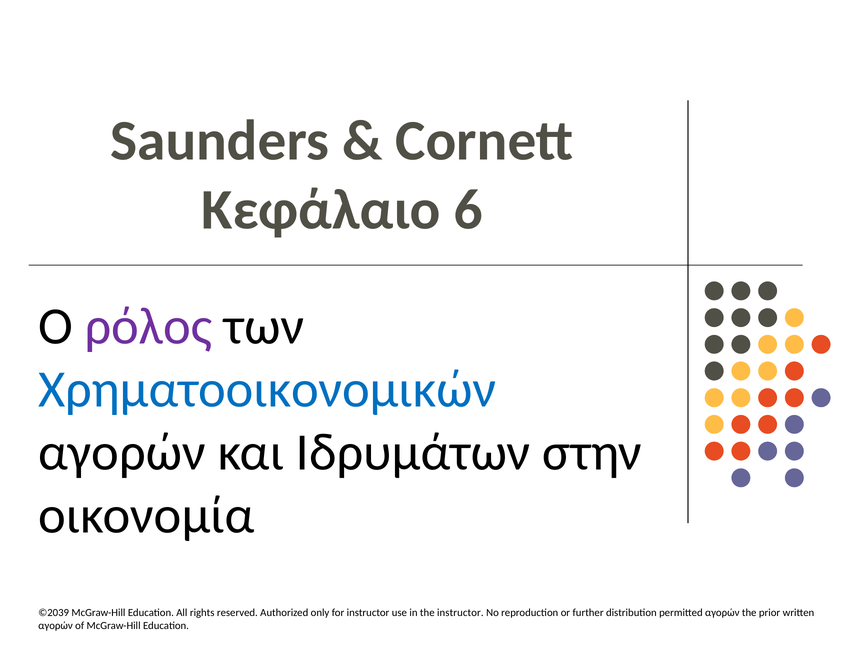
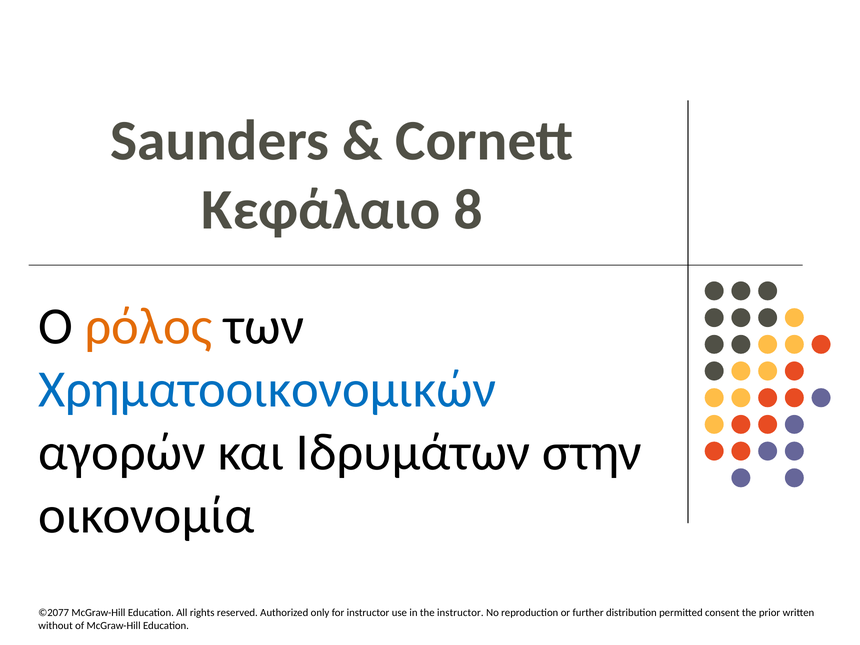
6: 6 -> 8 (468, 210)
ρόλος colour: purple -> orange (149, 326)
©2039: ©2039 -> ©2077 (54, 613)
permitted αγορών: αγορών -> consent (722, 613)
αγορών: αγορών -> without (56, 626)
